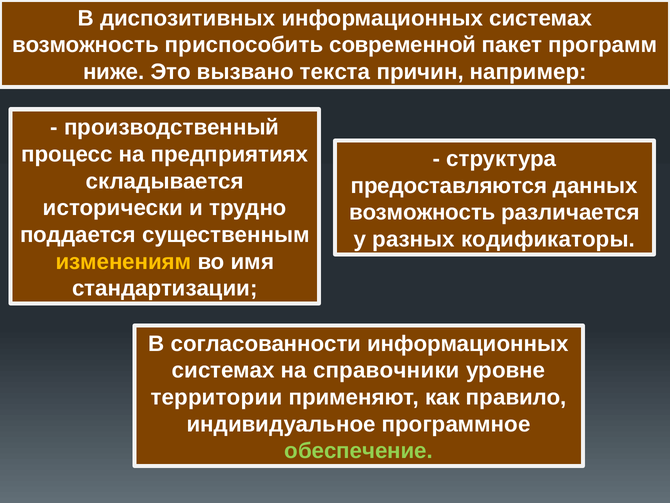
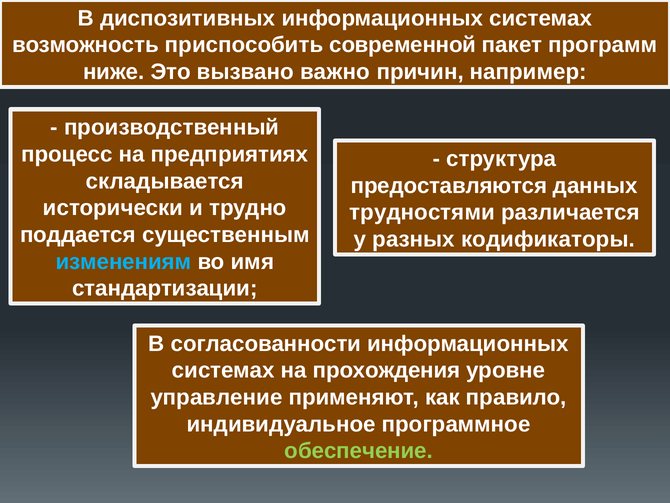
текста: текста -> важно (335, 72)
возможность: возможность -> трудностями (422, 212)
изменениям colour: yellow -> light blue (123, 261)
справочники: справочники -> прохождения (387, 370)
территории: территории -> управление (216, 397)
